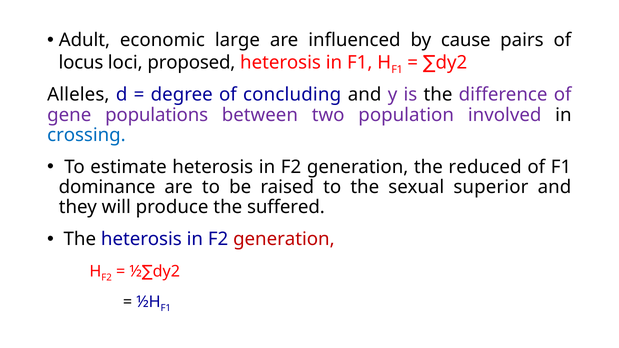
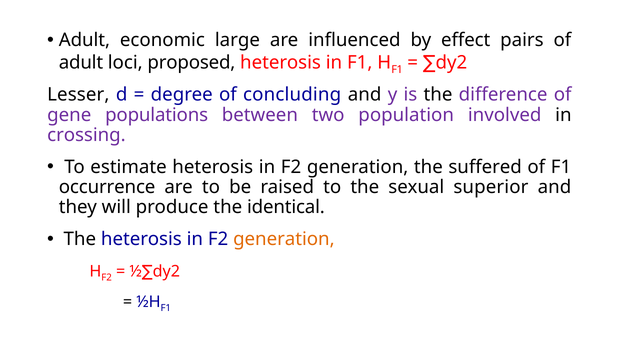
cause: cause -> effect (466, 40)
locus: locus -> adult (81, 62)
Alleles: Alleles -> Lesser (78, 95)
crossing colour: blue -> purple (86, 135)
reduced: reduced -> suffered (485, 167)
dominance: dominance -> occurrence (107, 187)
suffered: suffered -> identical (286, 207)
generation colour: red -> orange (284, 239)
